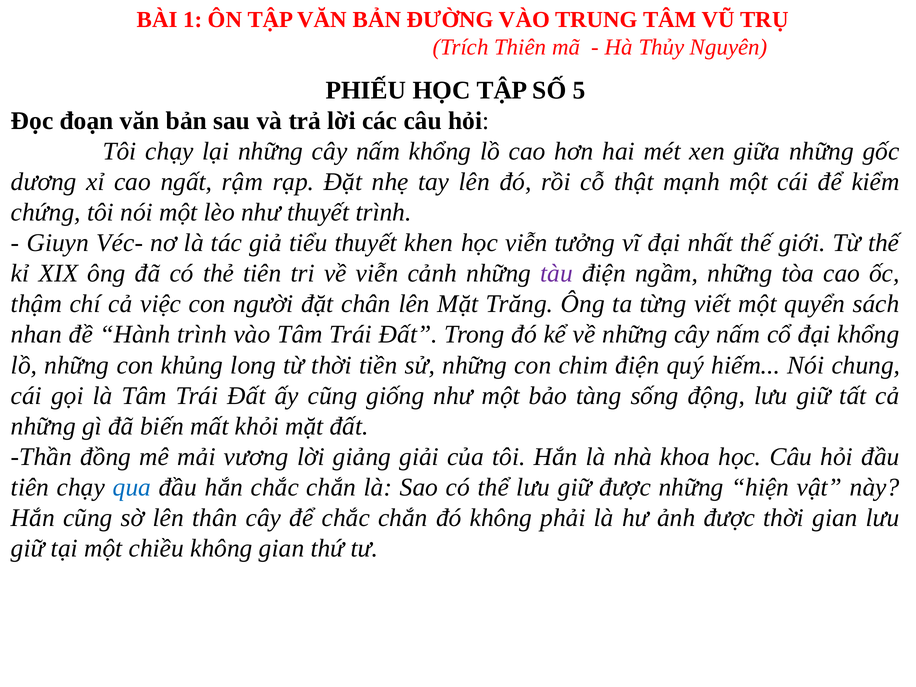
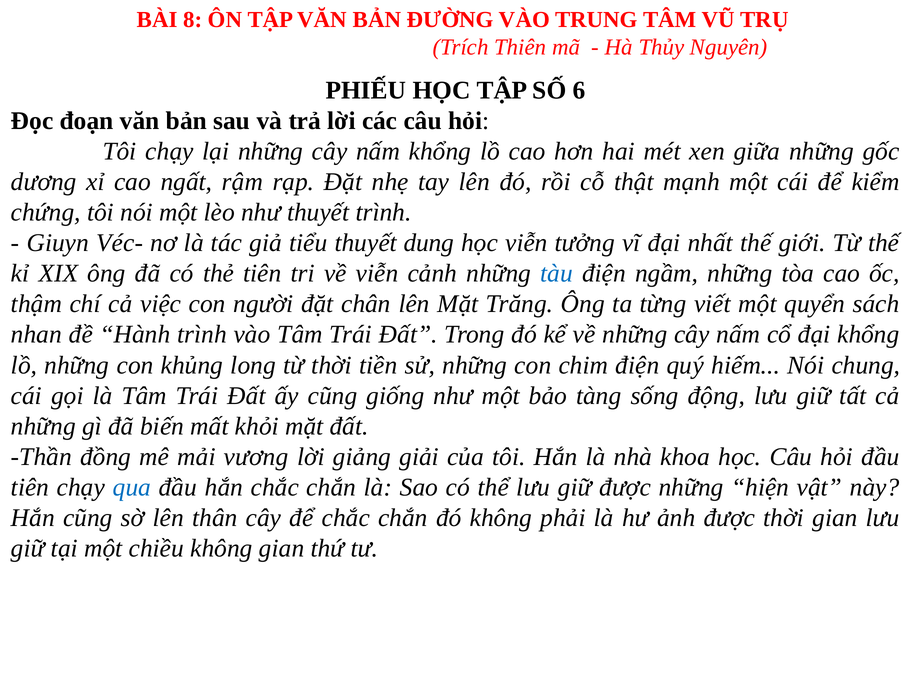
1: 1 -> 8 (193, 20)
5: 5 -> 6 (579, 90)
khen: khen -> dung (429, 243)
tàu colour: purple -> blue (557, 274)
